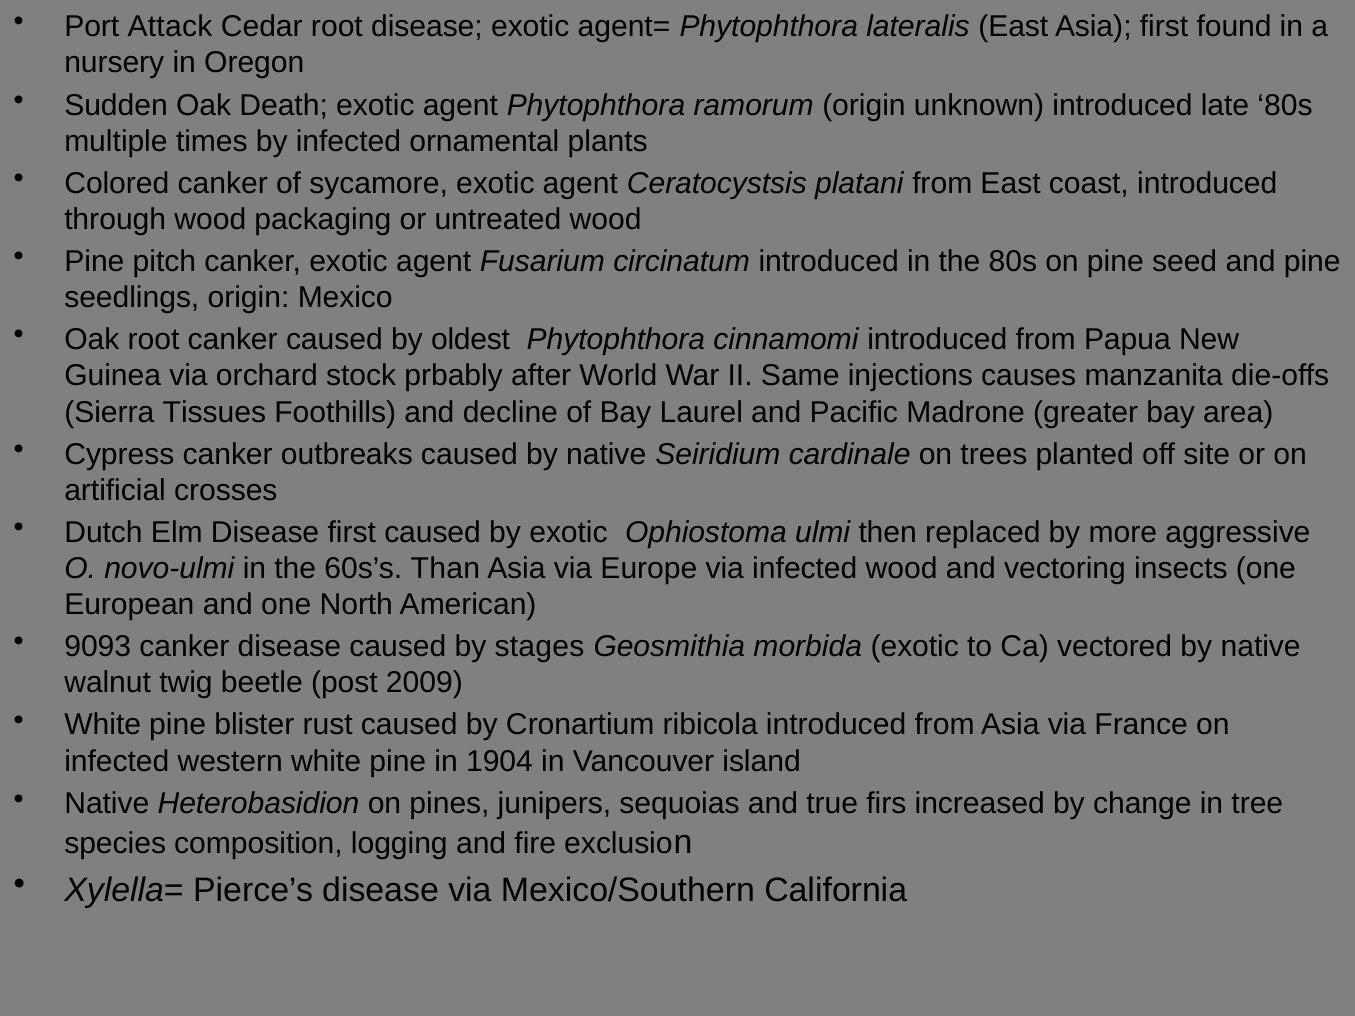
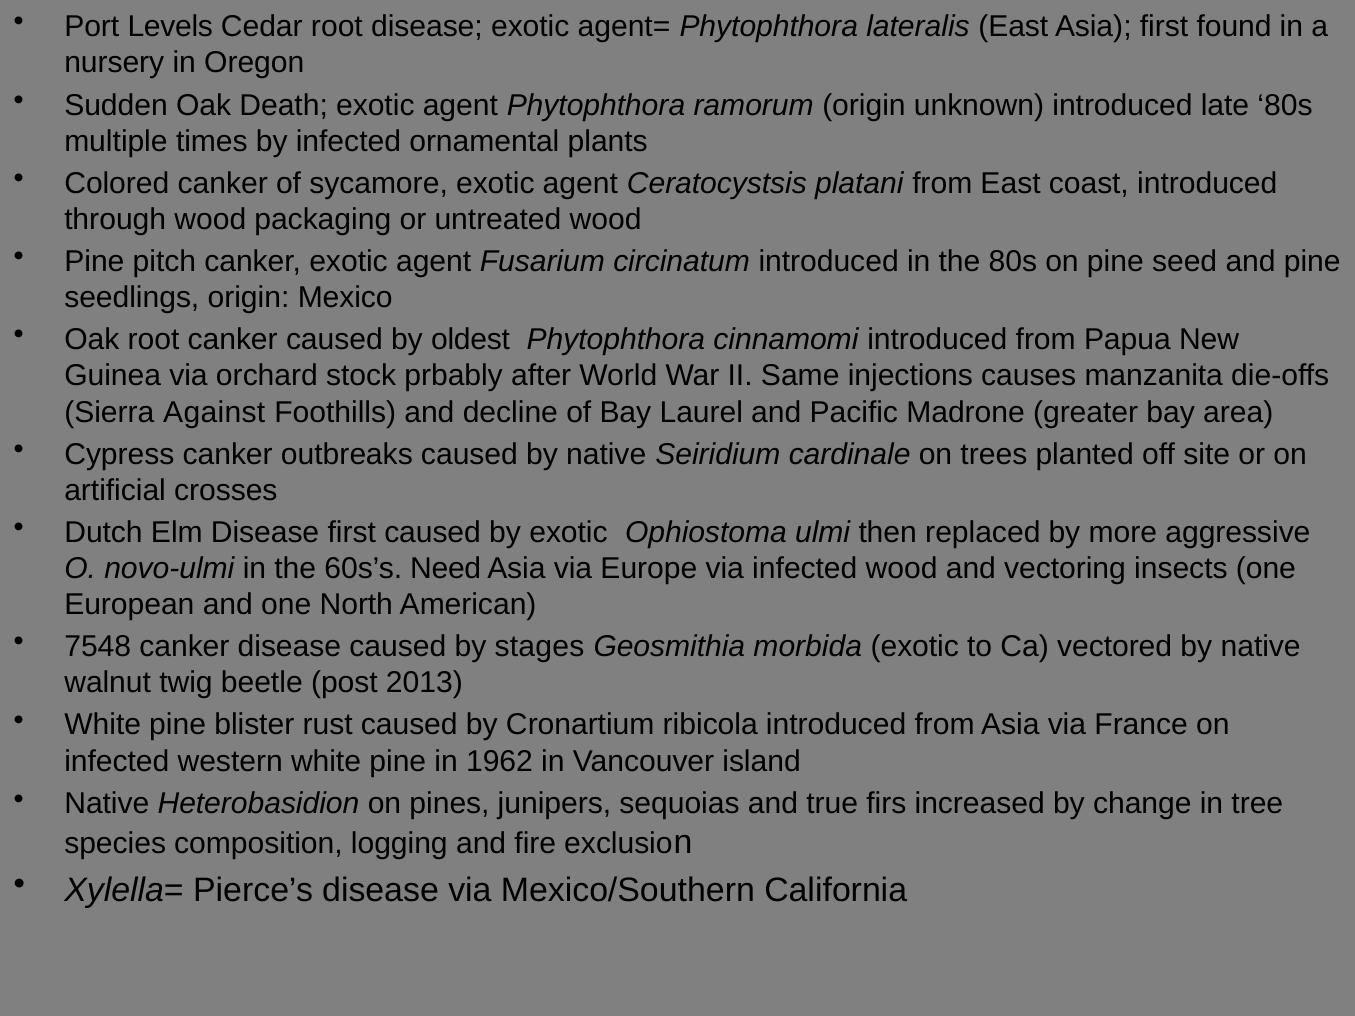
Attack: Attack -> Levels (170, 27)
Tissues: Tissues -> Against (214, 412)
Than: Than -> Need (446, 569)
9093: 9093 -> 7548 (98, 647)
2009: 2009 -> 2013 (424, 683)
1904: 1904 -> 1962 (499, 761)
